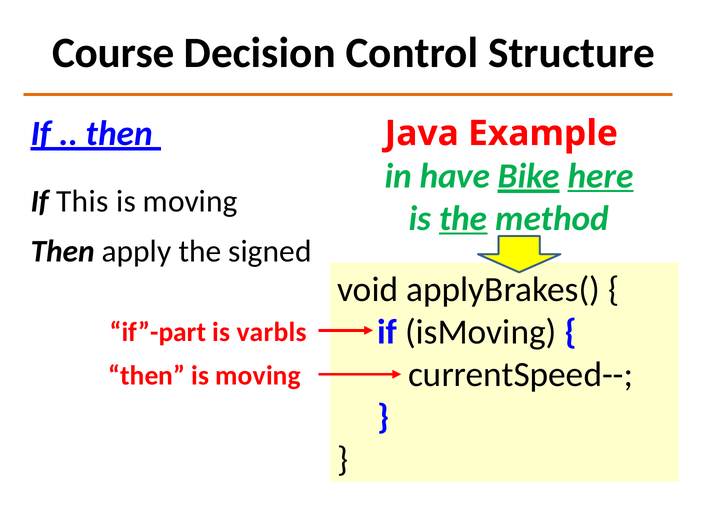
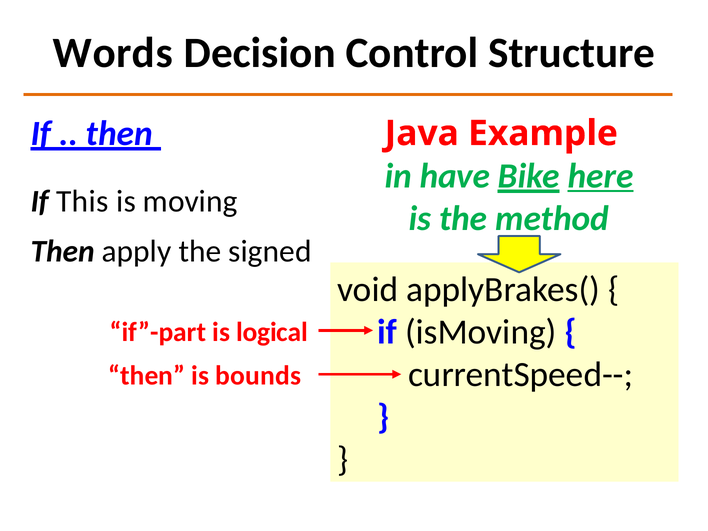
Course: Course -> Words (113, 53)
the underline: present -> none (463, 218)
varbls: varbls -> logical (272, 332)
then is moving: moving -> bounds (258, 376)
